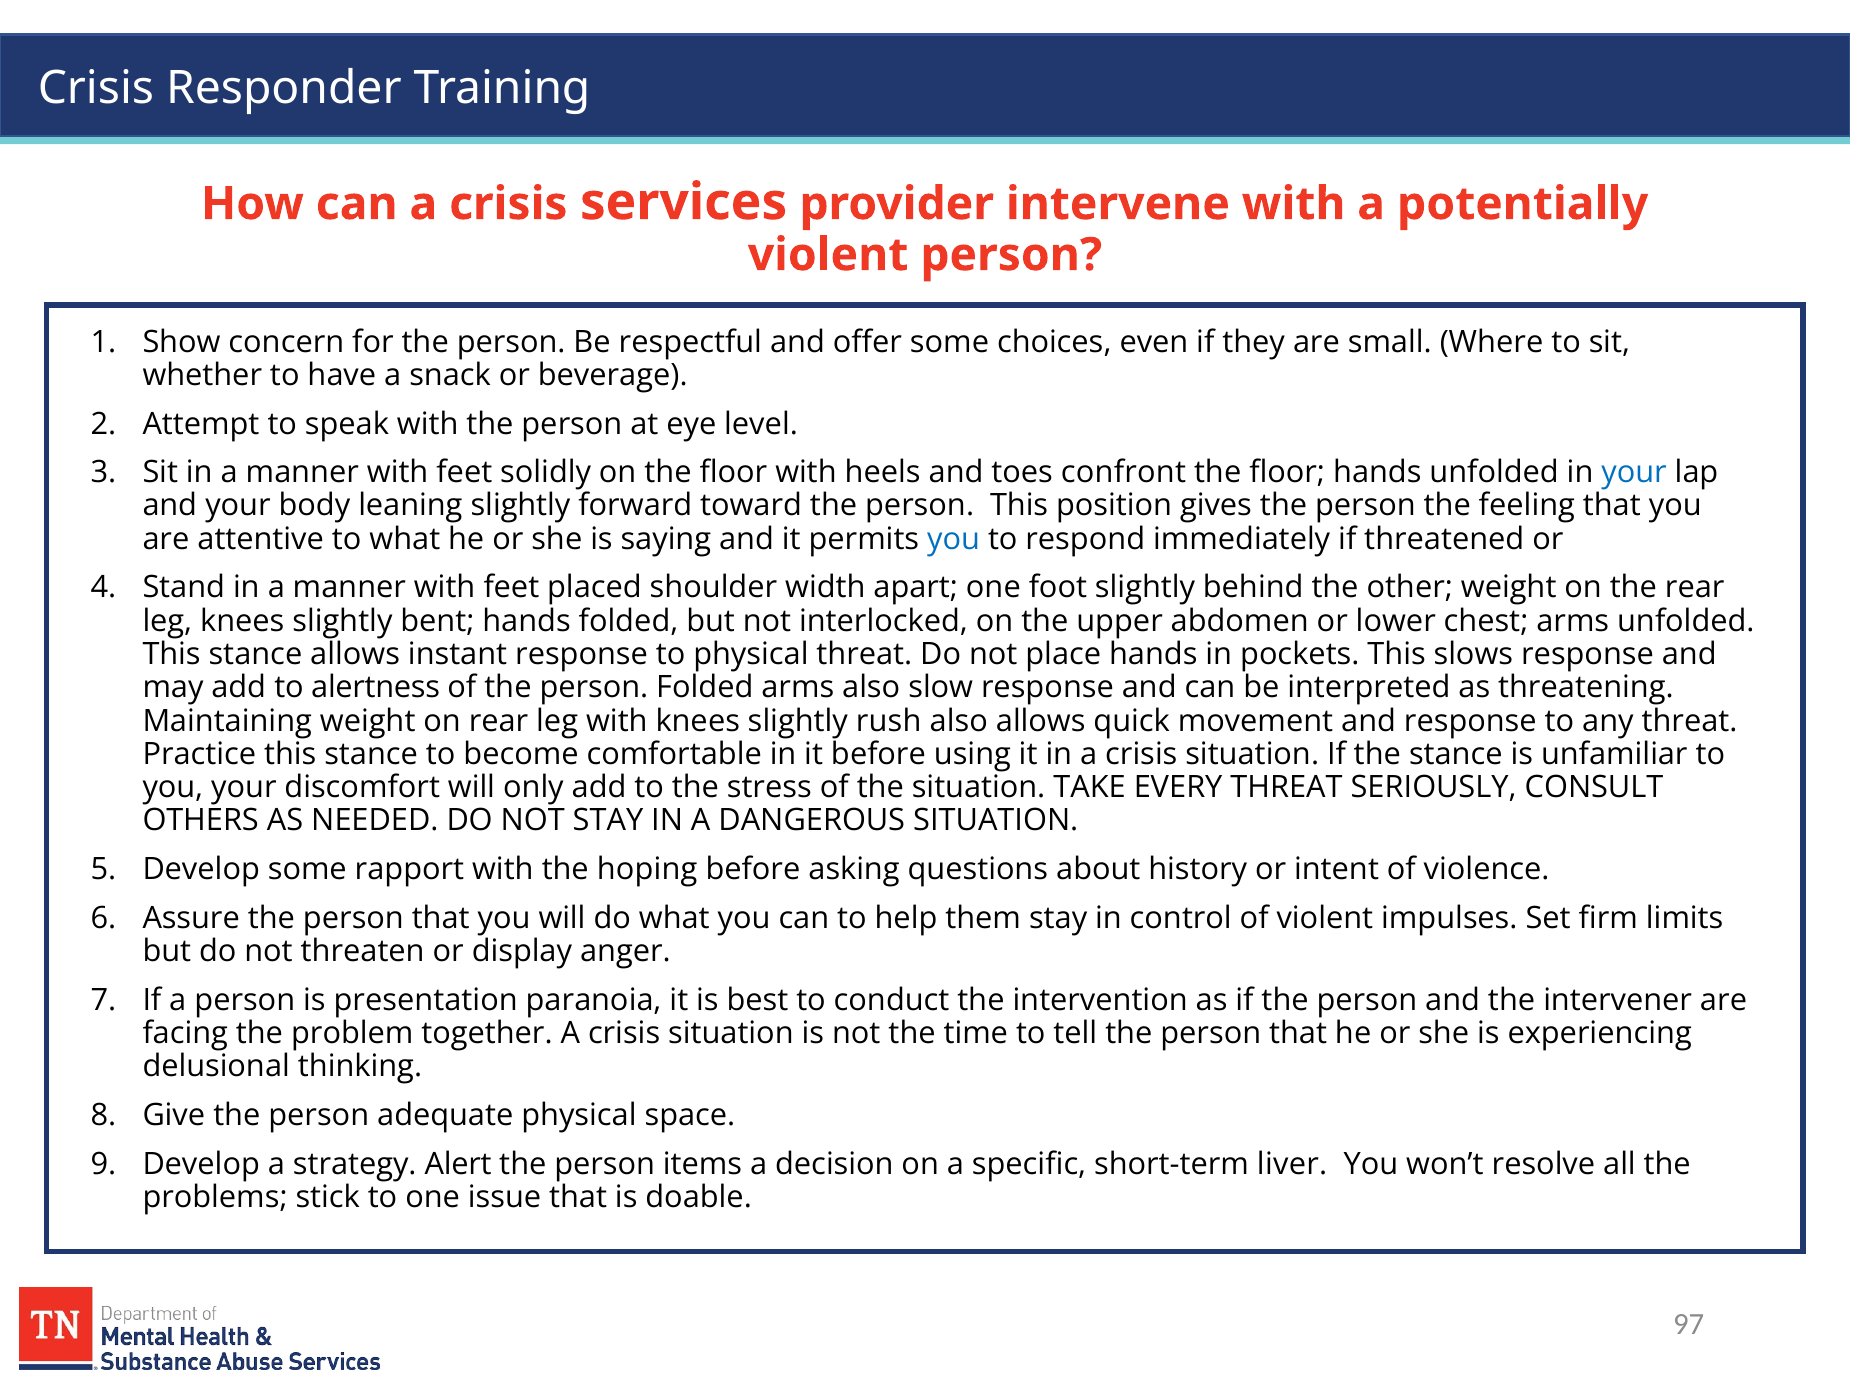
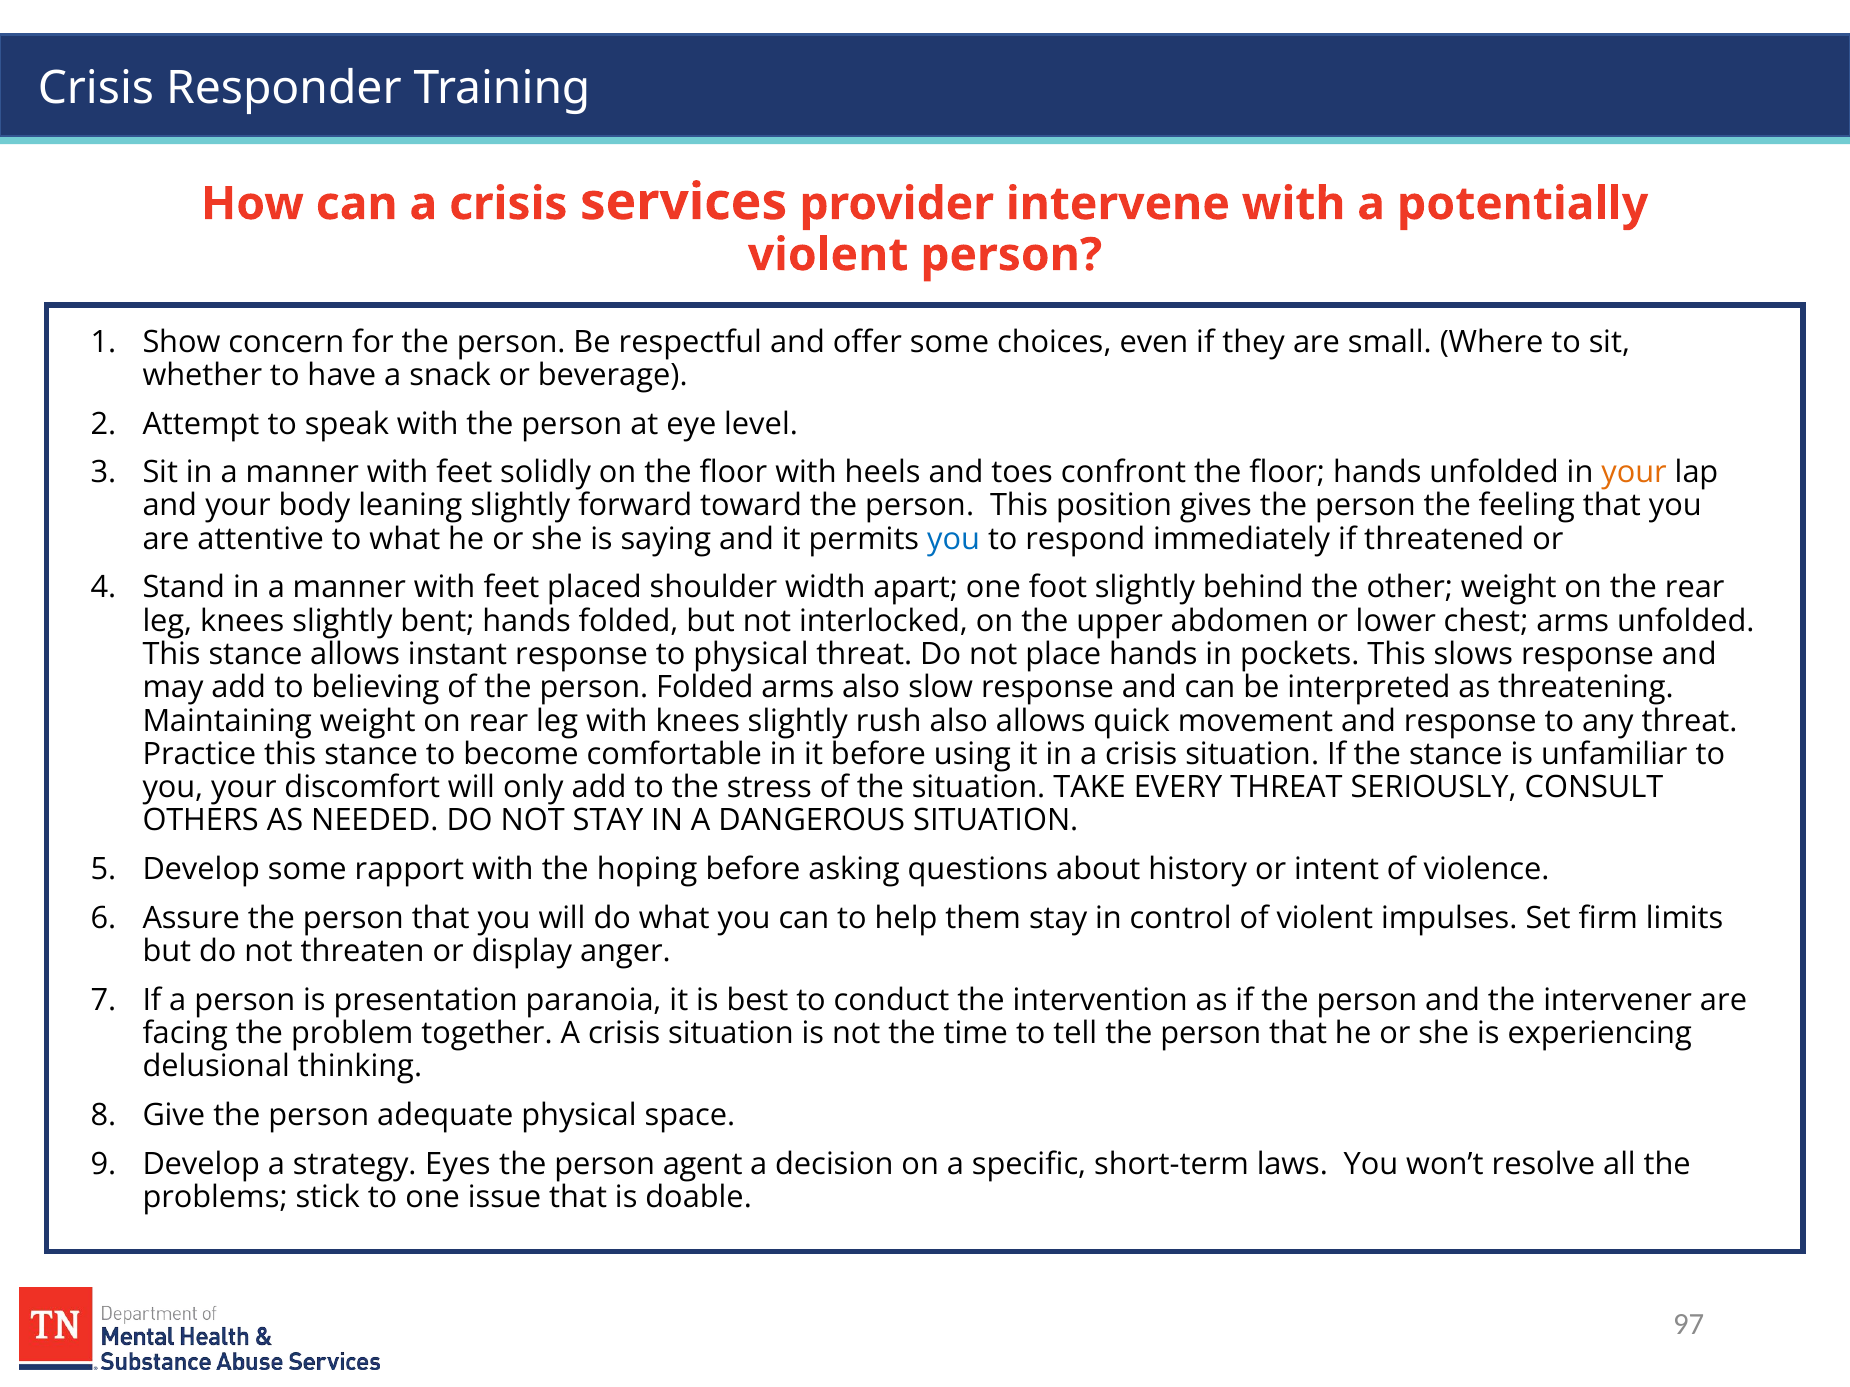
your colour: blue -> orange (1634, 473)
alertness: alertness -> believing (375, 688)
Alert: Alert -> Eyes (458, 1165)
items: items -> agent (703, 1165)
liver: liver -> laws (1292, 1165)
